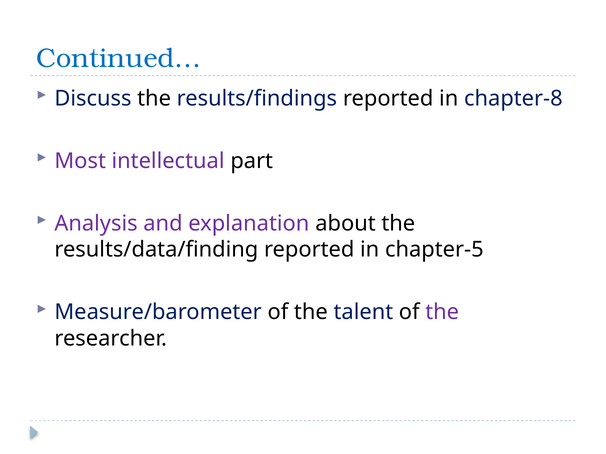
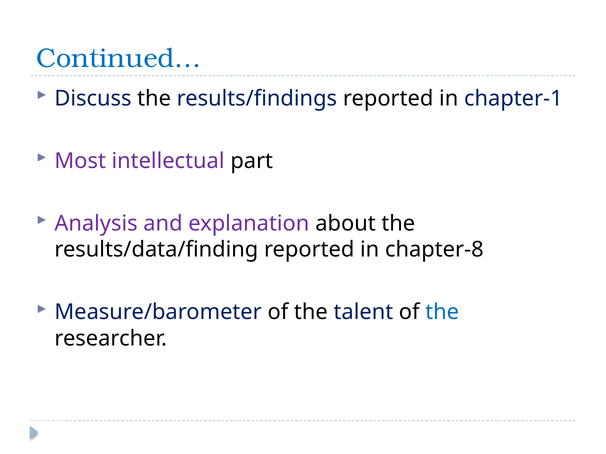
chapter-8: chapter-8 -> chapter-1 (513, 98)
chapter-5: chapter-5 -> chapter-8 (434, 250)
the colour: purple -> blue (442, 313)
